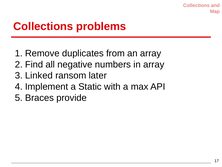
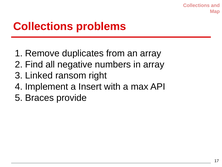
later: later -> right (98, 75)
Static: Static -> Insert (90, 86)
